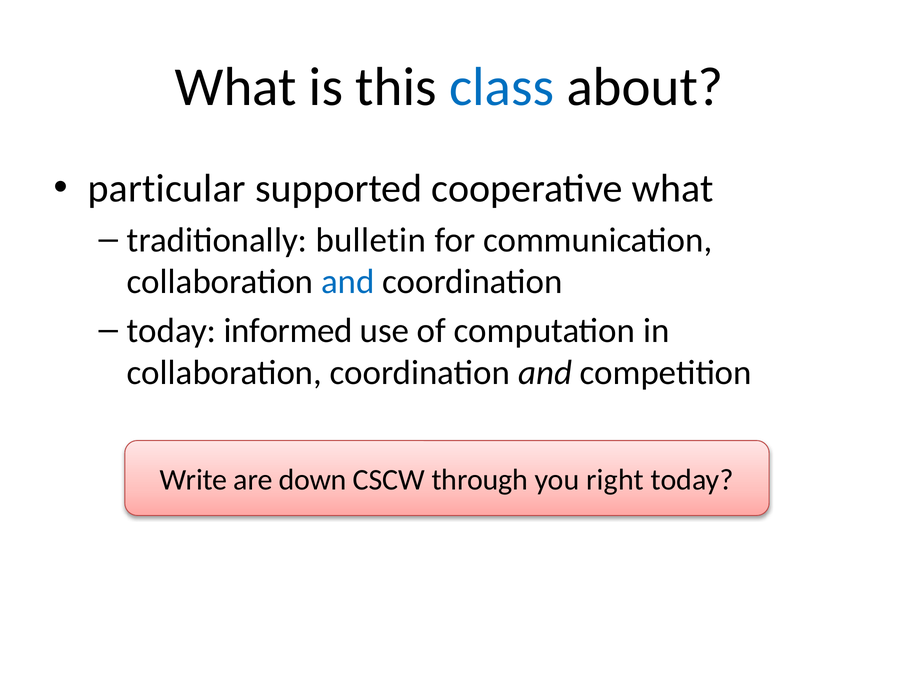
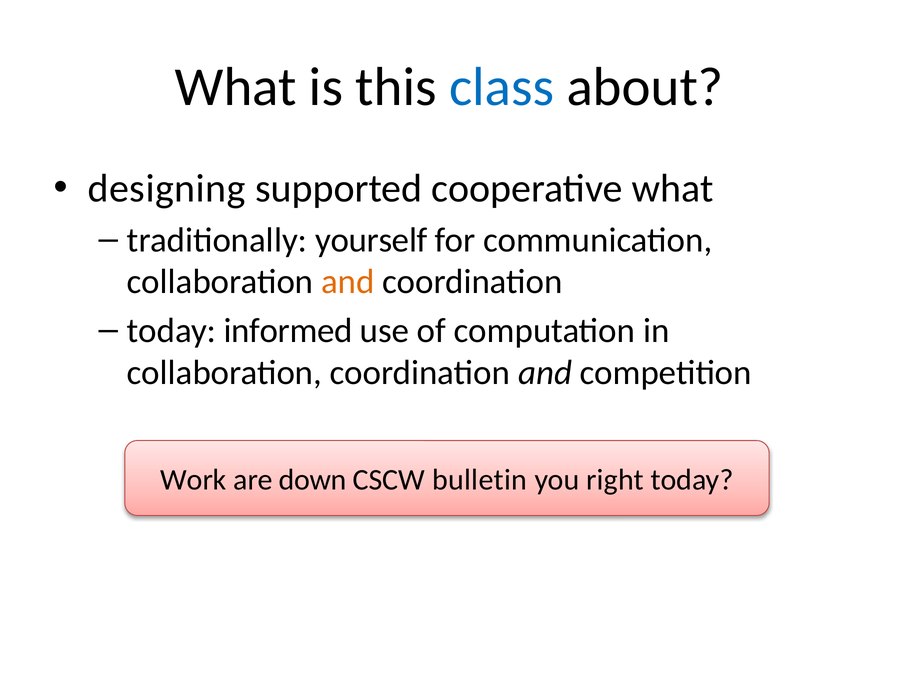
particular: particular -> designing (167, 189)
bulletin: bulletin -> yourself (371, 240)
and colour: blue -> orange (348, 282)
Write: Write -> Work (193, 480)
through: through -> bulletin (480, 480)
